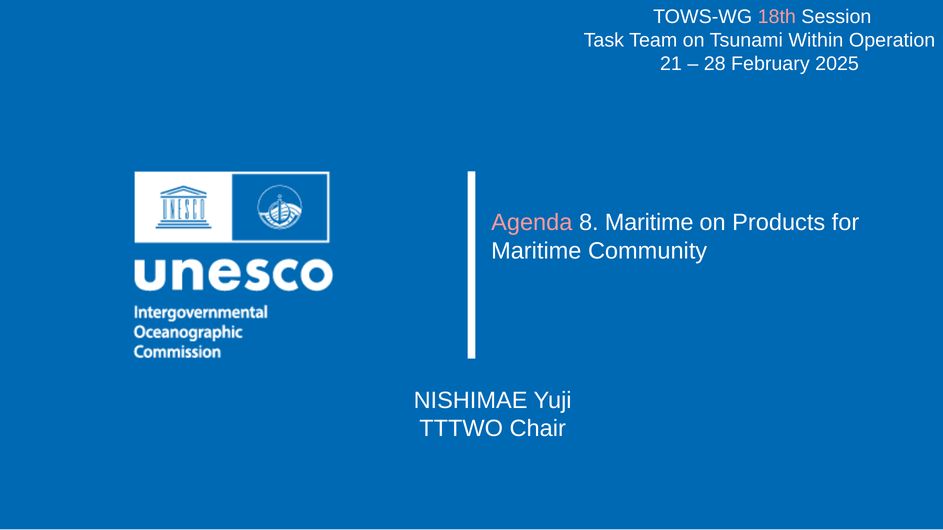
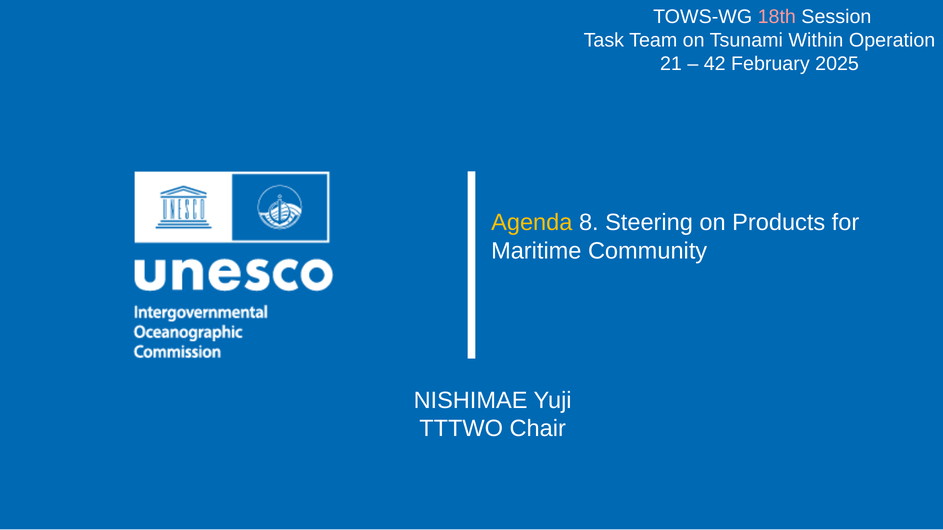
28: 28 -> 42 (715, 64)
Agenda colour: pink -> yellow (532, 223)
8 Maritime: Maritime -> Steering (649, 223)
